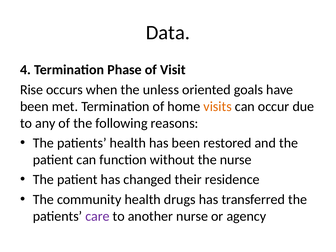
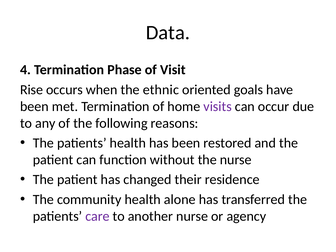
unless: unless -> ethnic (161, 90)
visits colour: orange -> purple (218, 106)
drugs: drugs -> alone (180, 199)
